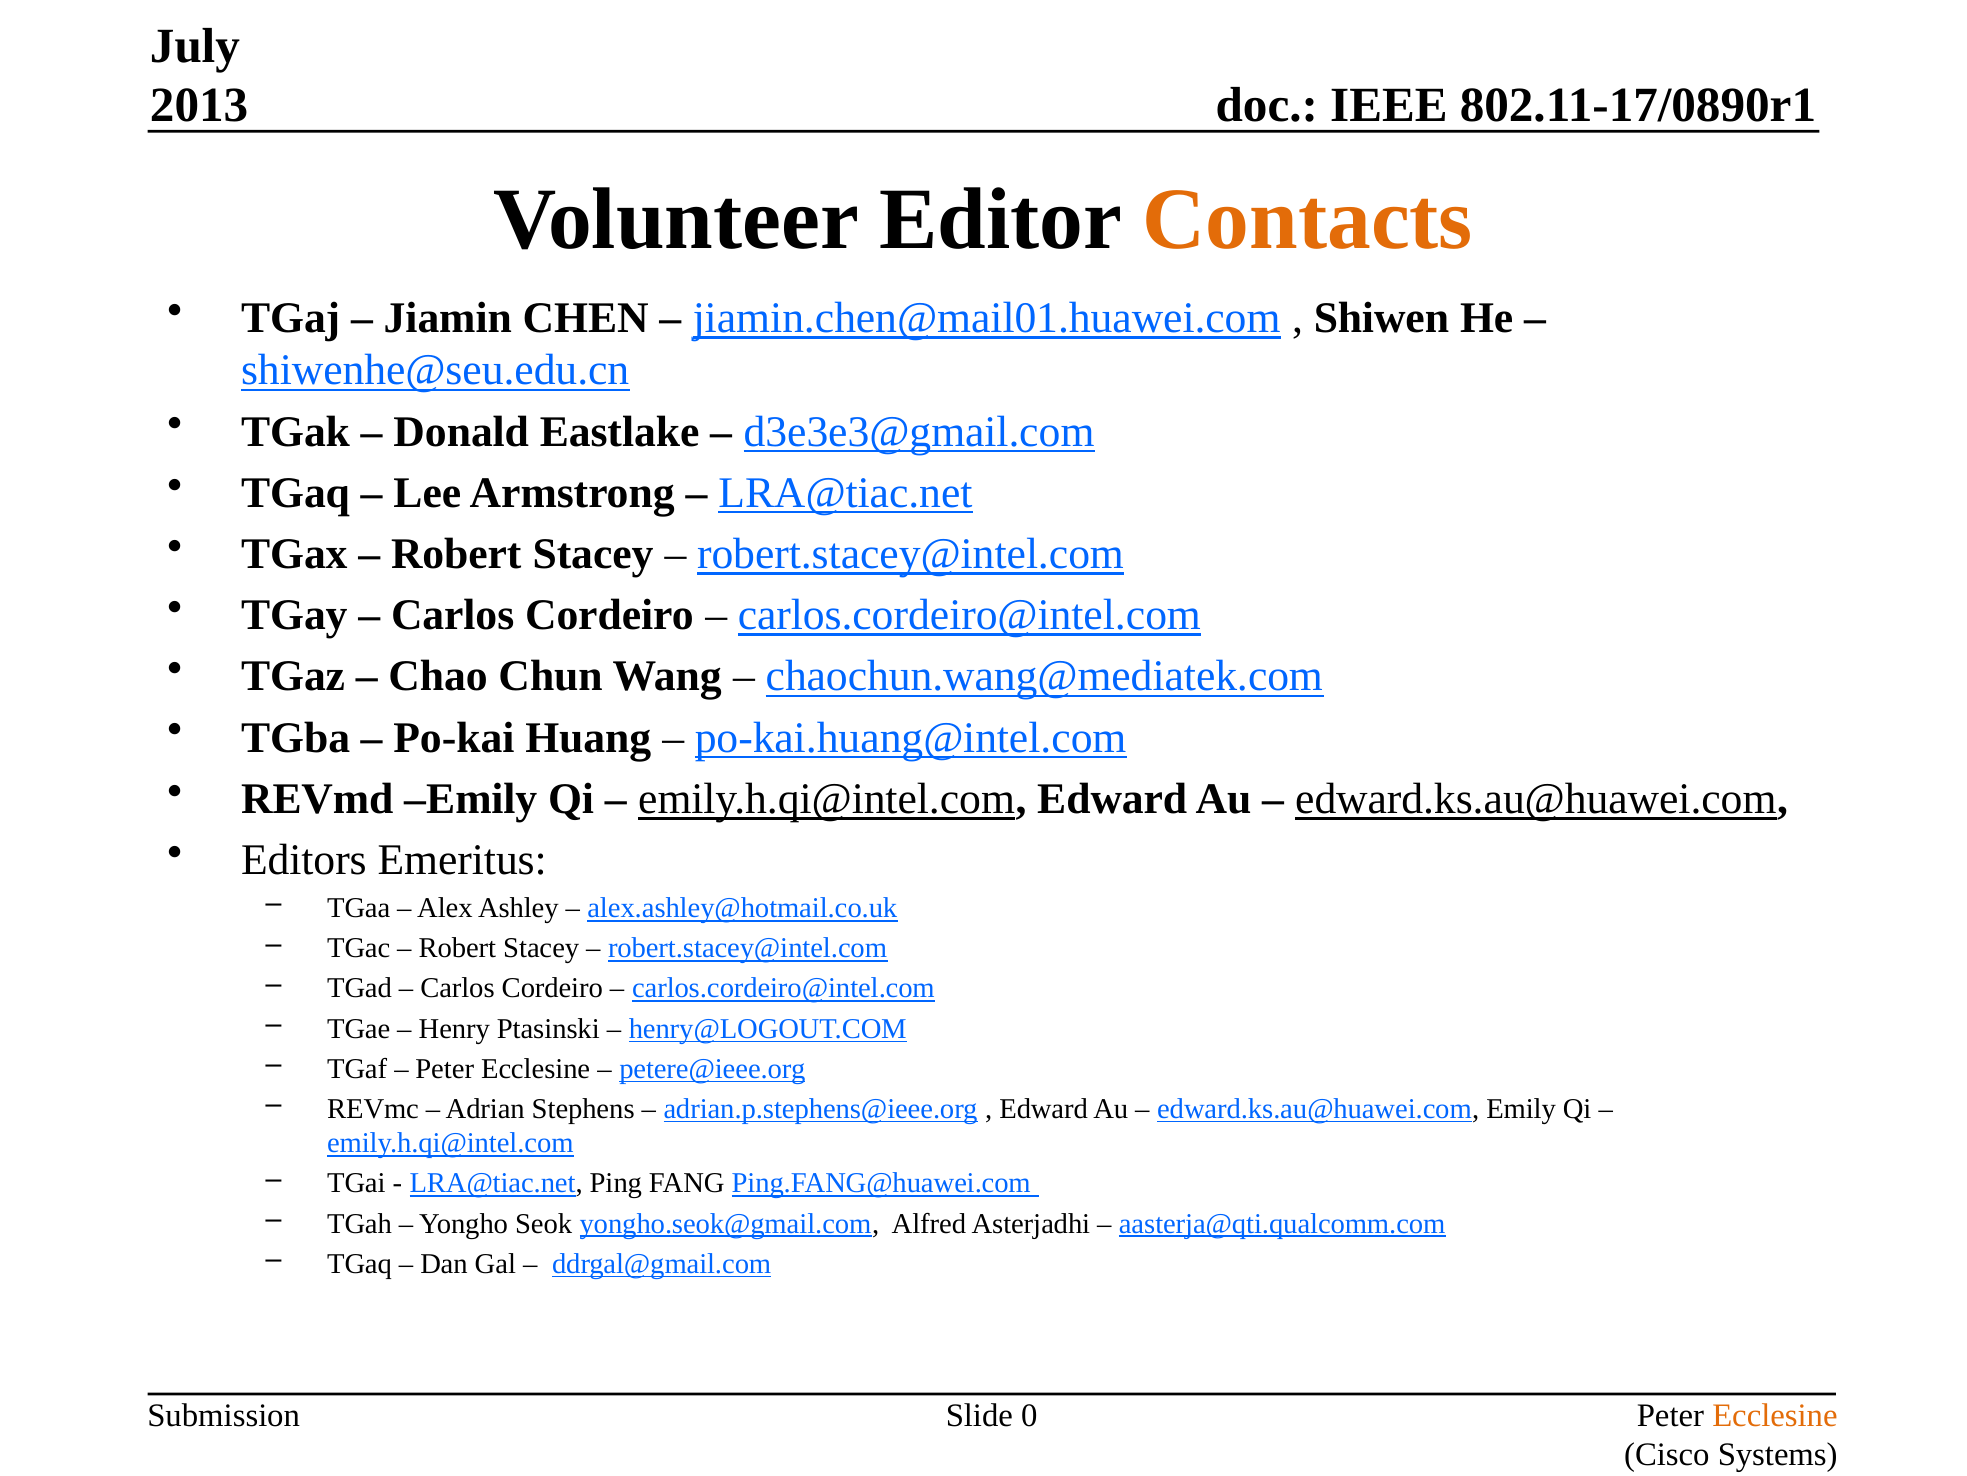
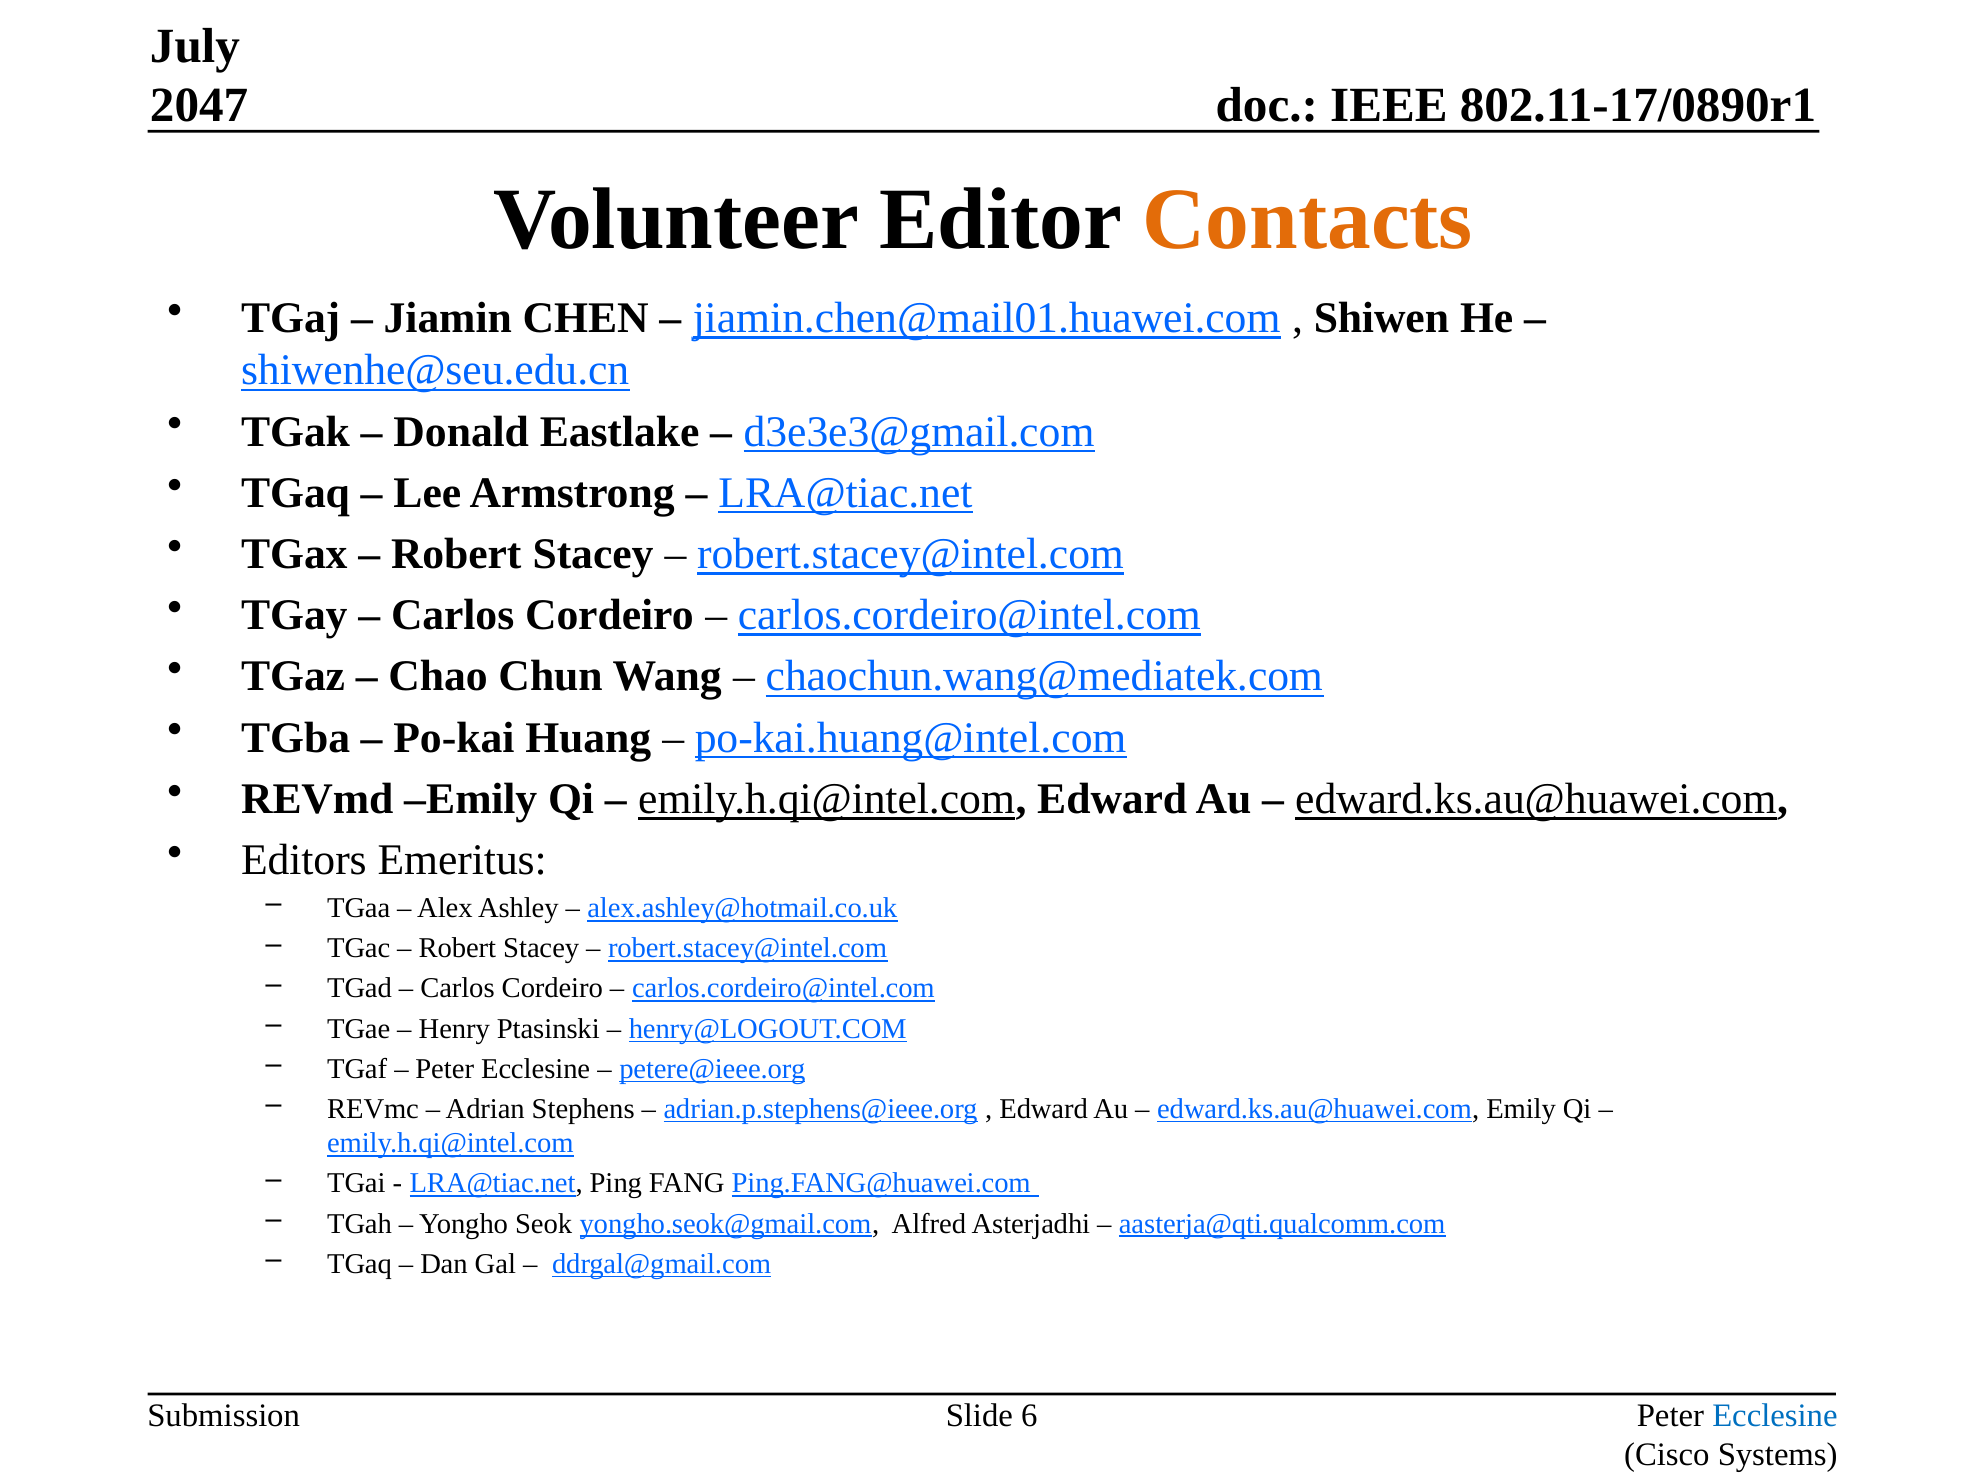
2013: 2013 -> 2047 (199, 106)
0: 0 -> 6 (1029, 1415)
Ecclesine colour: orange -> blue (1775, 1415)
